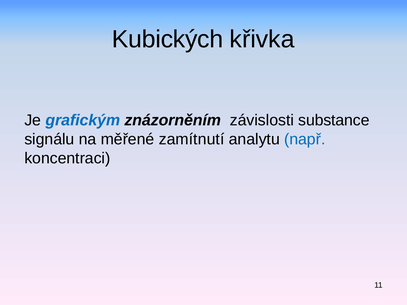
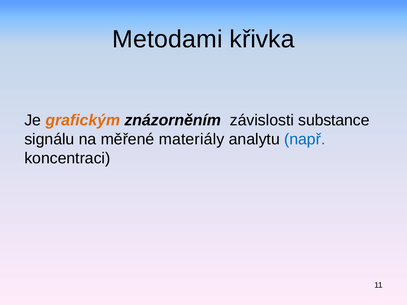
Kubických: Kubických -> Metodami (167, 39)
grafickým colour: blue -> orange (83, 120)
zamítnutí: zamítnutí -> materiály (192, 139)
